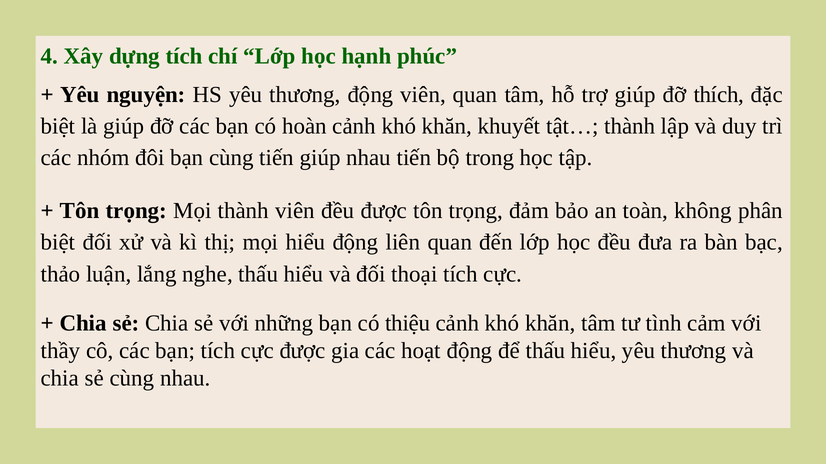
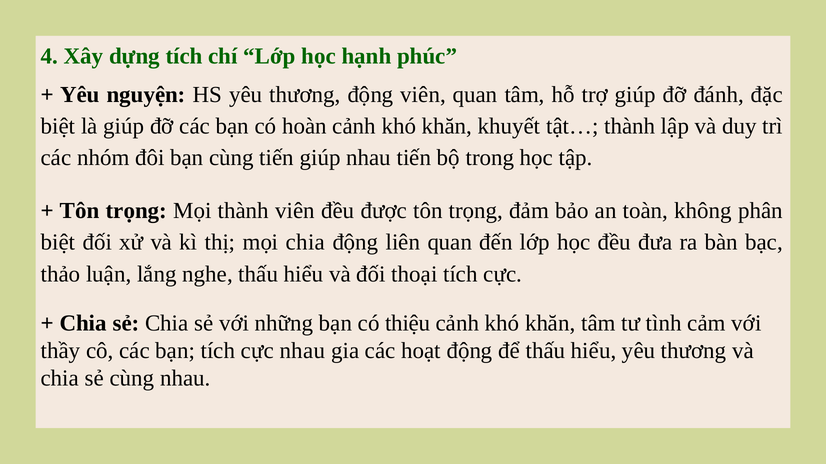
thích: thích -> đánh (719, 95)
mọi hiểu: hiểu -> chia (305, 243)
cực được: được -> nhau (302, 351)
